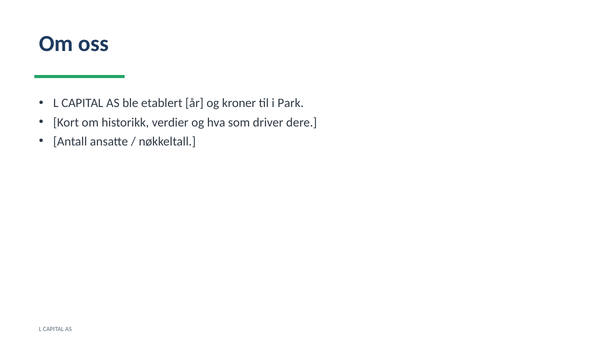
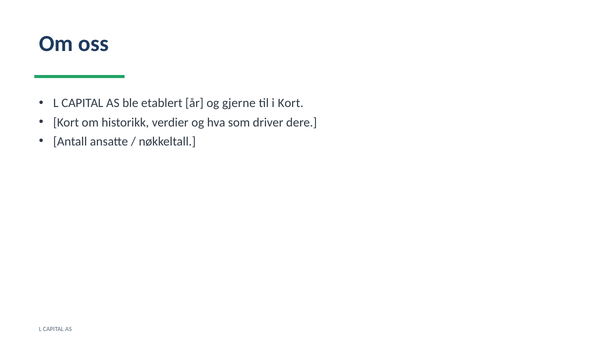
kroner: kroner -> gjerne (239, 103)
i Park: Park -> Kort (291, 103)
